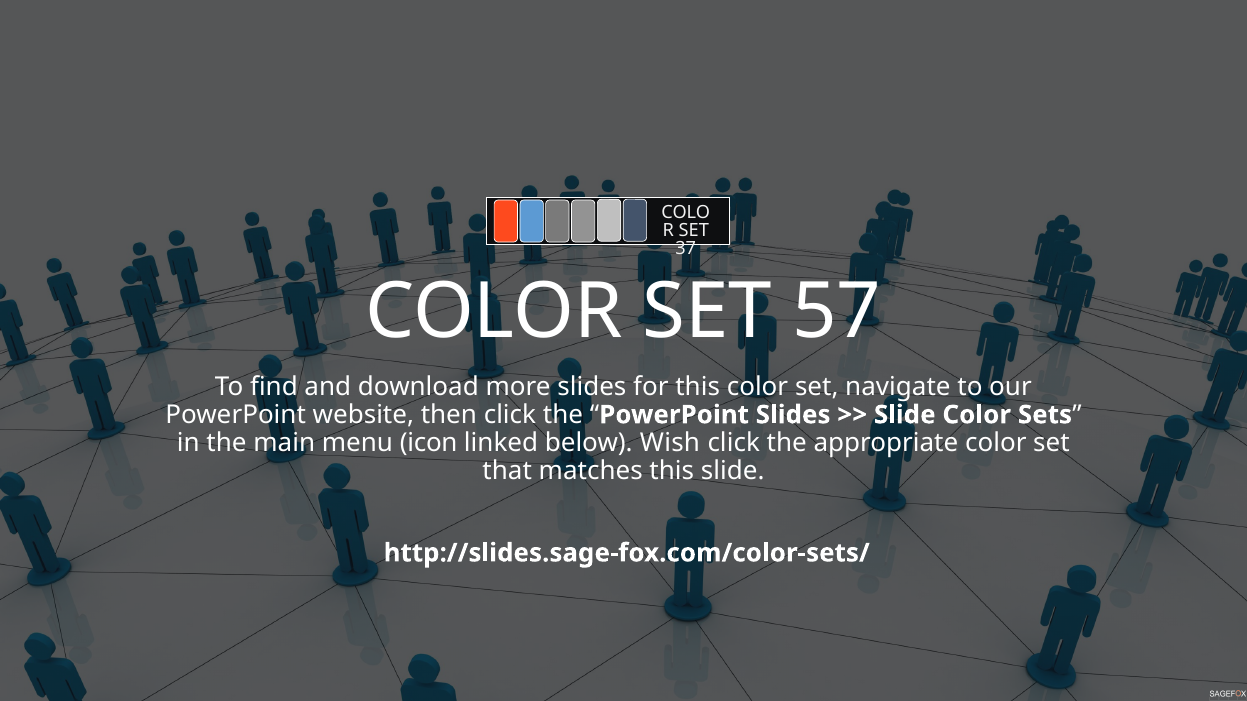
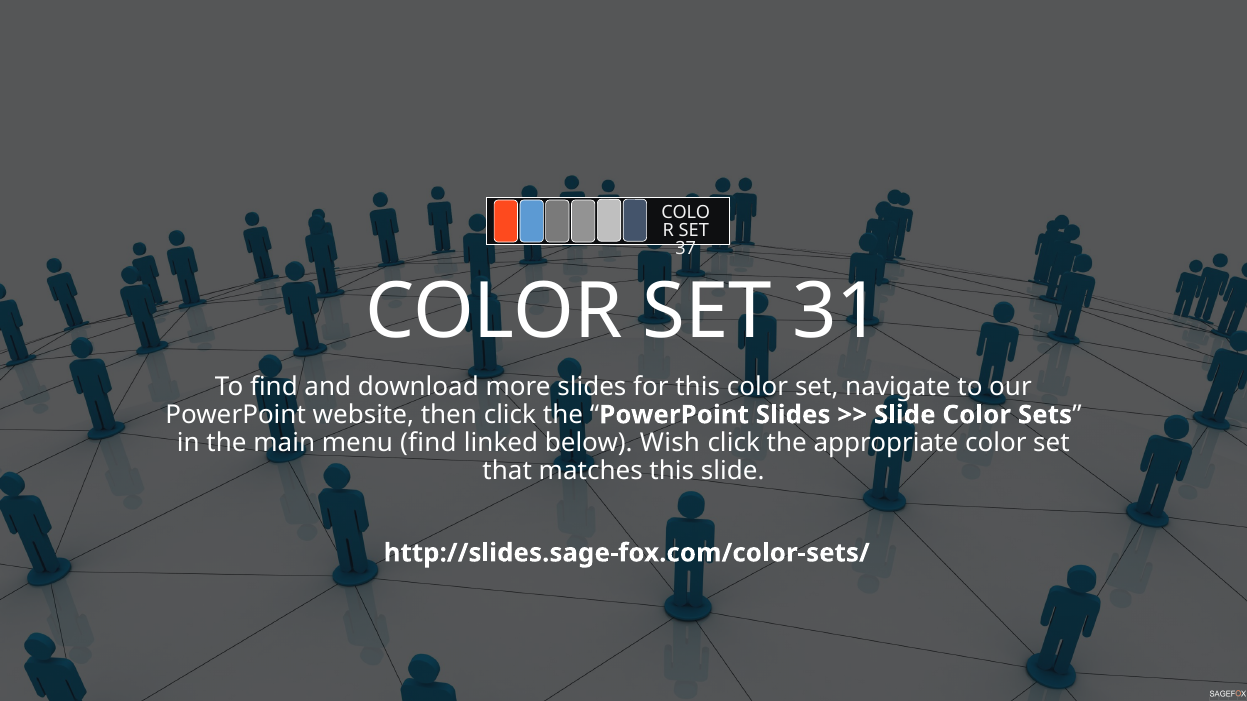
57: 57 -> 31 (837, 312)
menu icon: icon -> find (428, 443)
